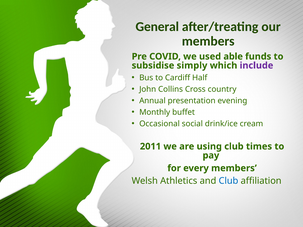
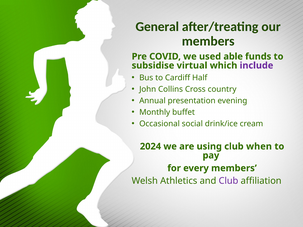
simply: simply -> virtual (192, 66)
2011: 2011 -> 2024 (151, 147)
times: times -> when (259, 147)
Club colour: blue -> purple (228, 181)
